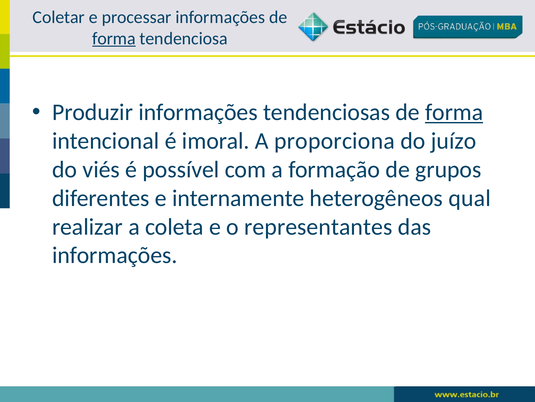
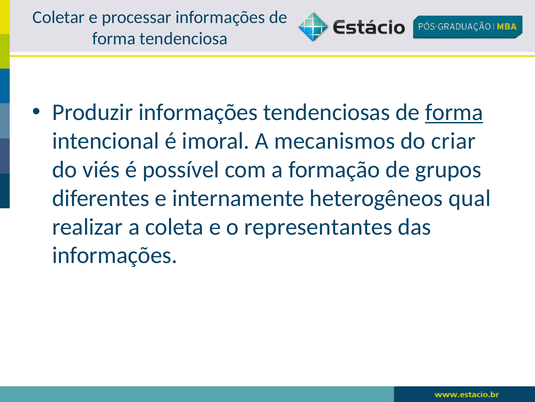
forma underline: present -> none (114, 39)
proporciona: proporciona -> mecanismos (335, 141)
juízo: juízo -> criar (453, 141)
